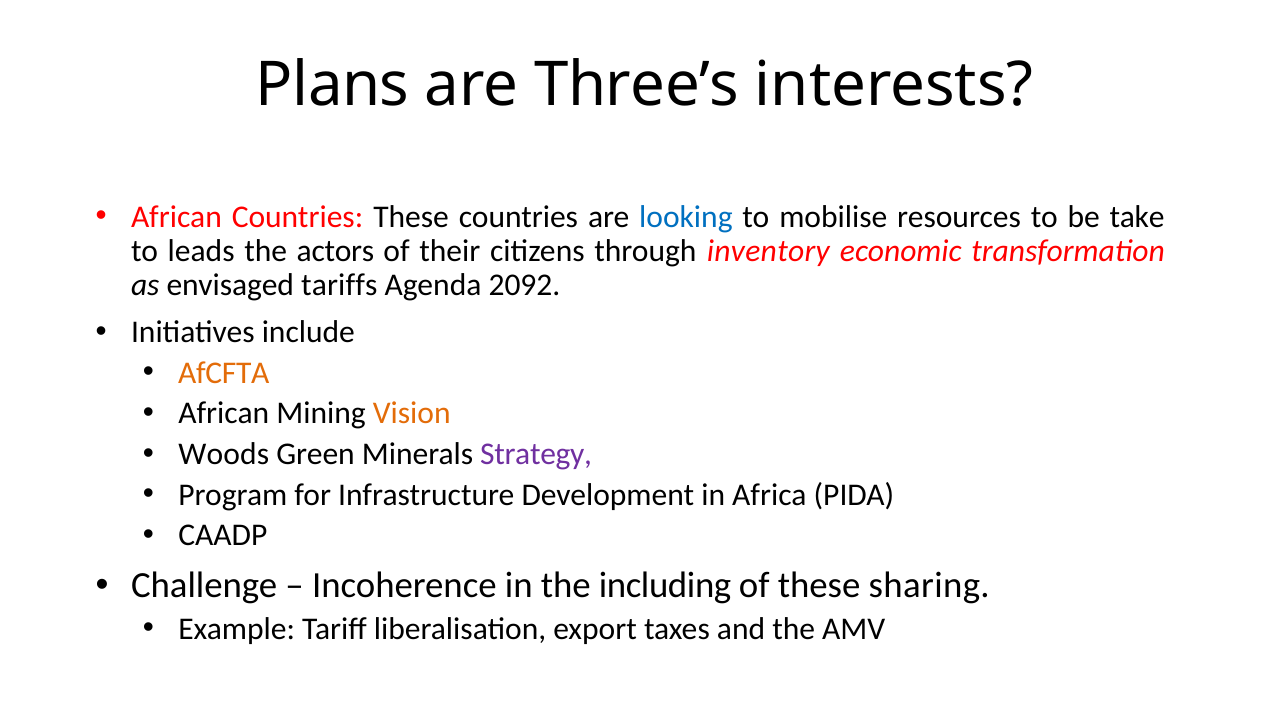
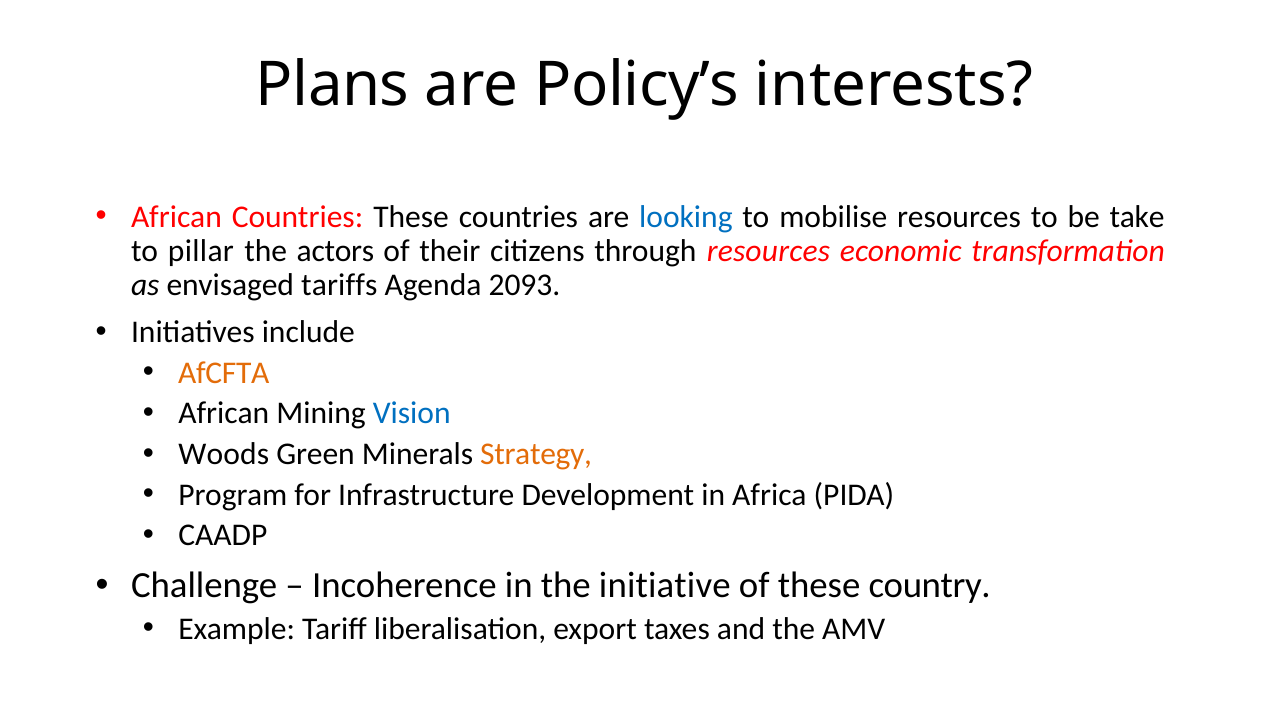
Three’s: Three’s -> Policy’s (637, 85)
leads: leads -> pillar (201, 251)
through inventory: inventory -> resources (768, 251)
2092: 2092 -> 2093 (524, 285)
Vision colour: orange -> blue (412, 413)
Strategy colour: purple -> orange (536, 454)
including: including -> initiative (665, 585)
sharing: sharing -> country (930, 585)
